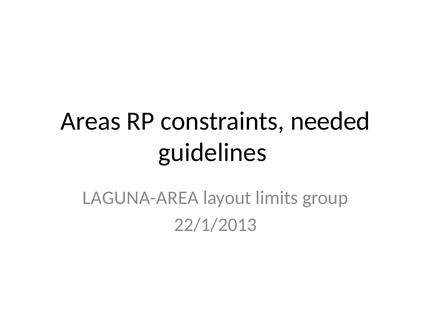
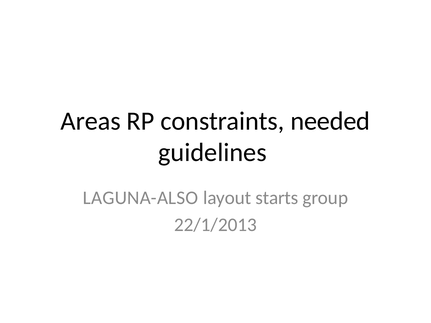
LAGUNA-AREA: LAGUNA-AREA -> LAGUNA-ALSO (141, 198)
limits: limits -> starts (277, 198)
